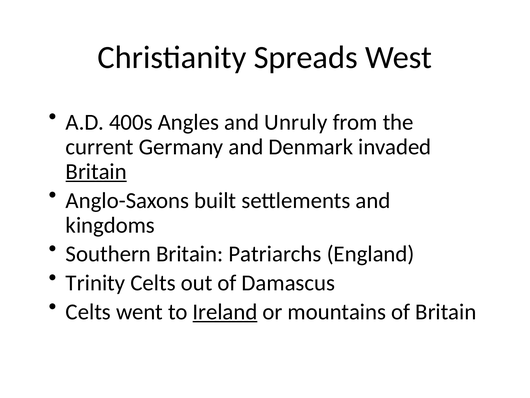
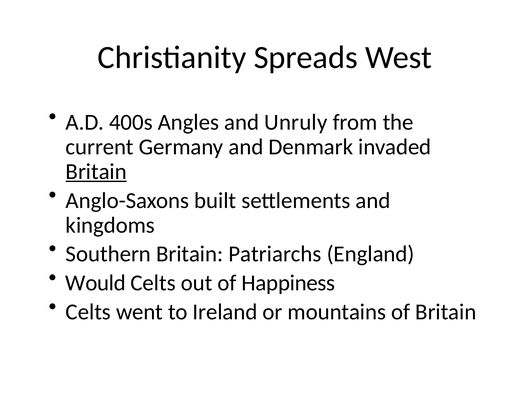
Trinity: Trinity -> Would (96, 283)
Damascus: Damascus -> Happiness (288, 283)
Ireland underline: present -> none (225, 312)
